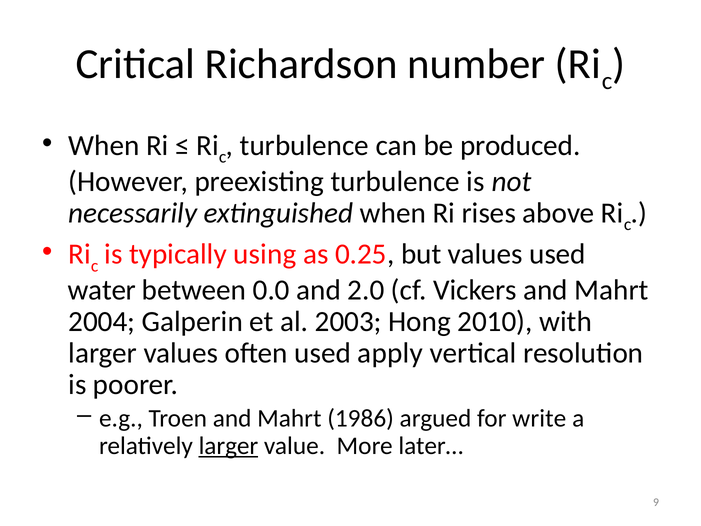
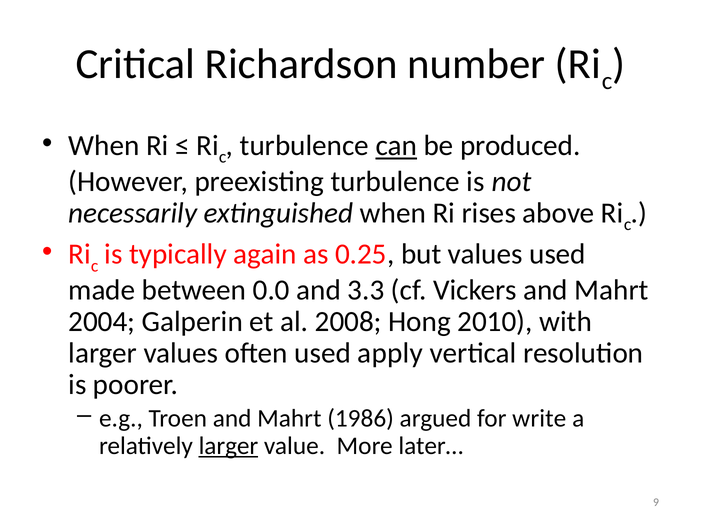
can underline: none -> present (396, 146)
using: using -> again (265, 254)
water: water -> made (102, 290)
2.0: 2.0 -> 3.3 (366, 290)
2003: 2003 -> 2008 (348, 321)
